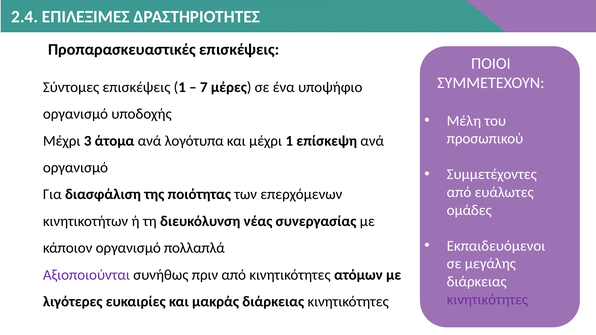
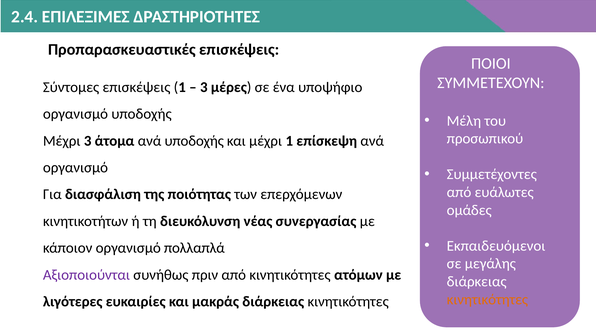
7: 7 -> 3 (204, 87)
ανά λογότυπα: λογότυπα -> υποδοχής (194, 141)
κινητικότητες colour: purple -> orange (487, 300)
